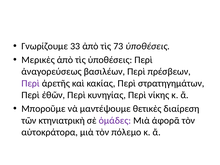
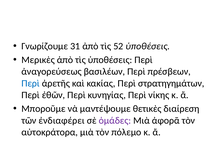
33: 33 -> 31 (75, 46)
73: 73 -> 52 (118, 46)
Περὶ colour: purple -> blue (31, 83)
κτηνιατρικὴ: κτηνιατρικὴ -> ἐνδιαφέρει (62, 120)
